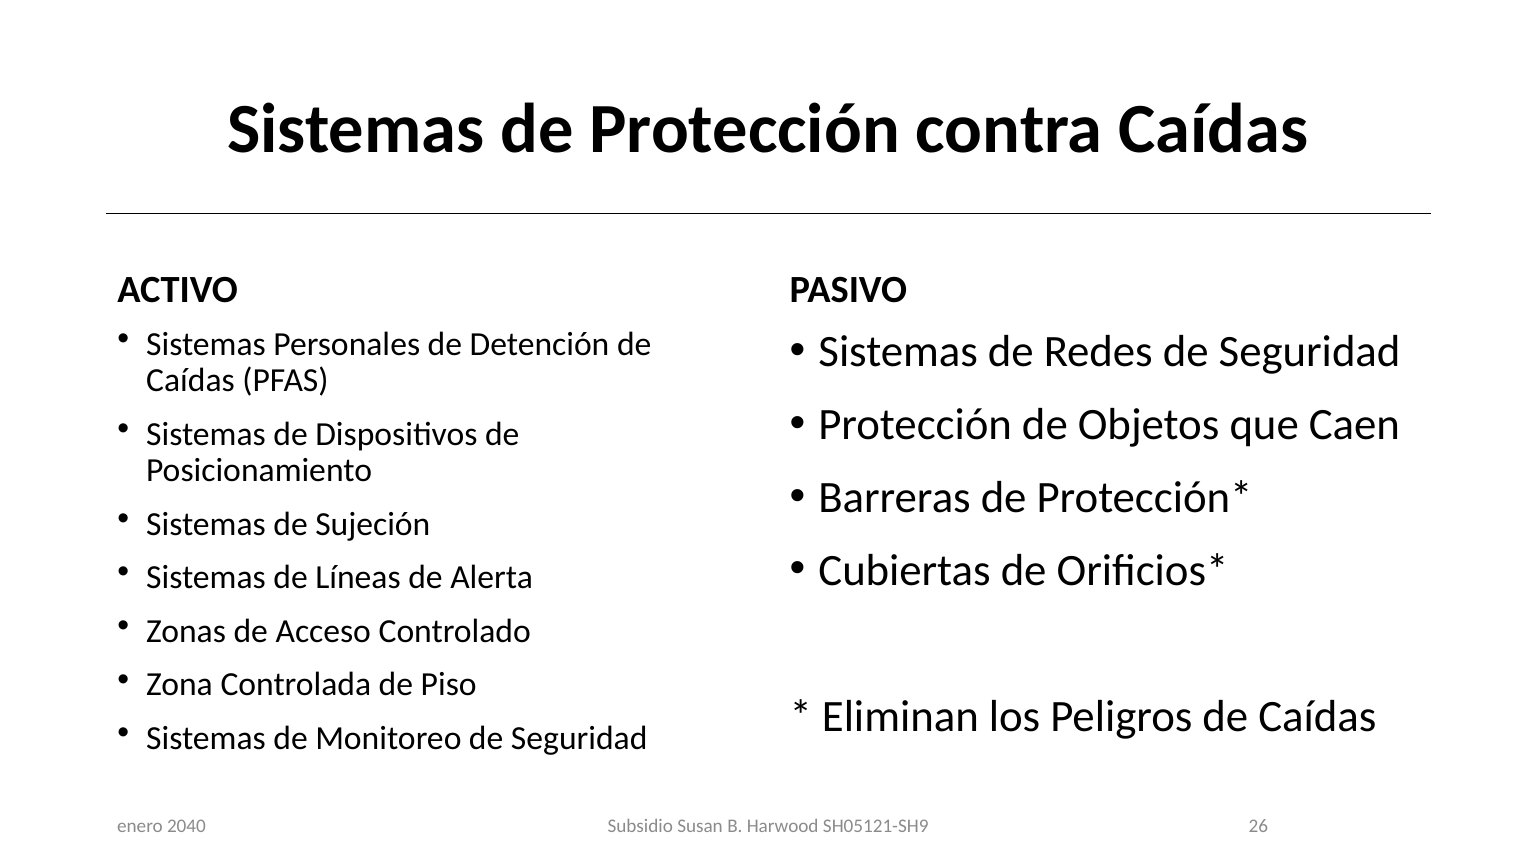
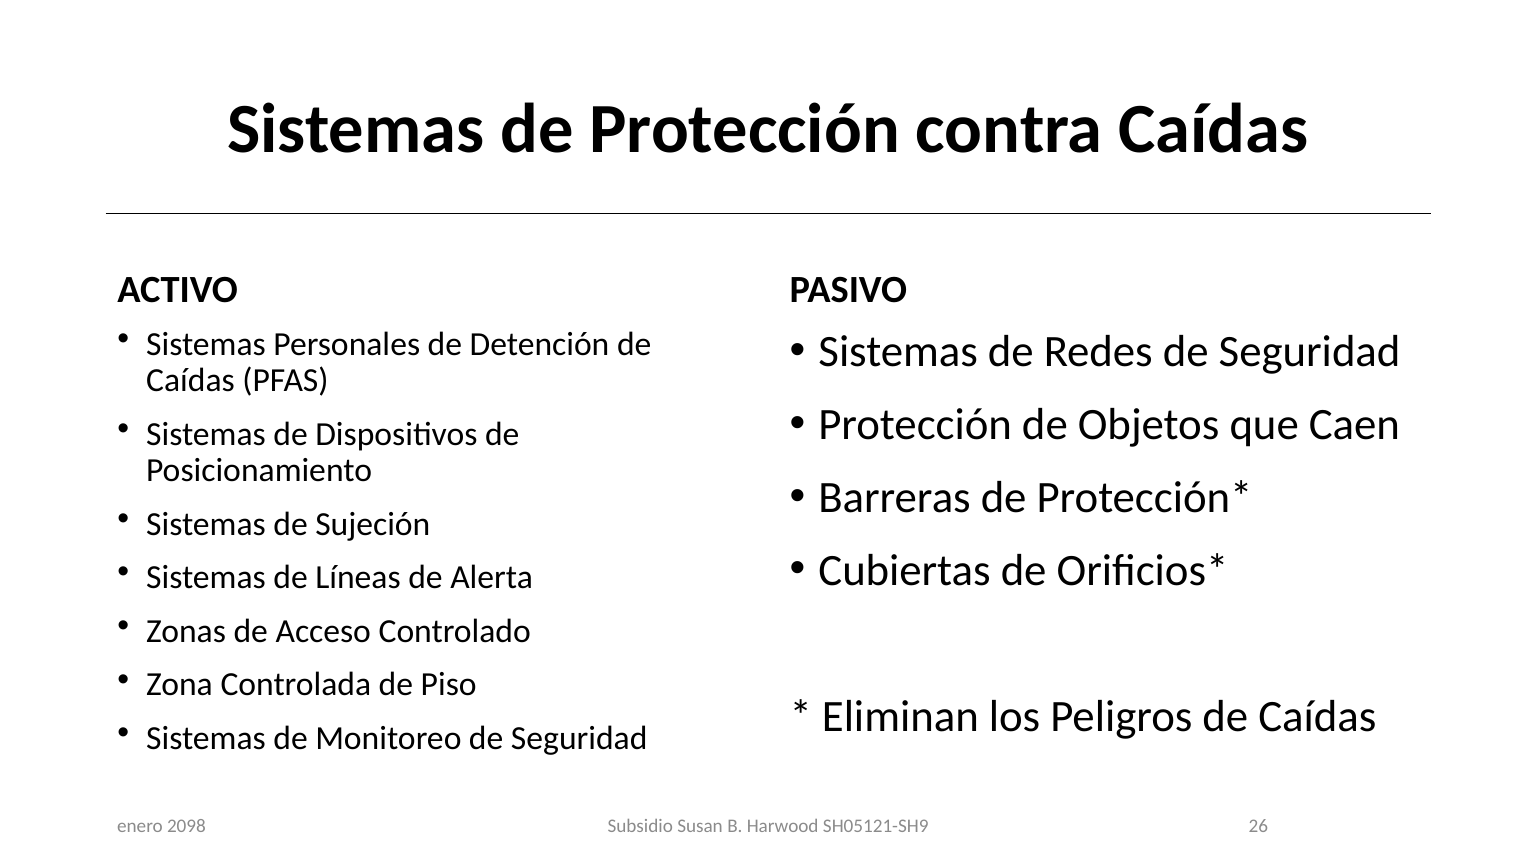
2040: 2040 -> 2098 (186, 826)
